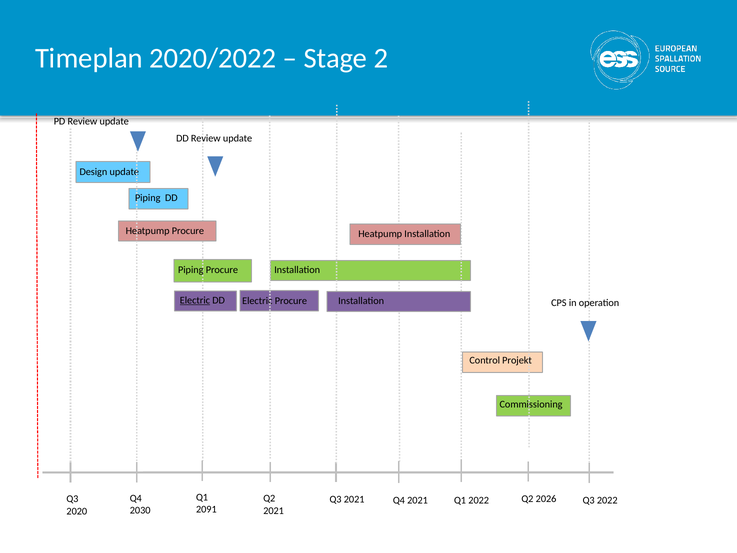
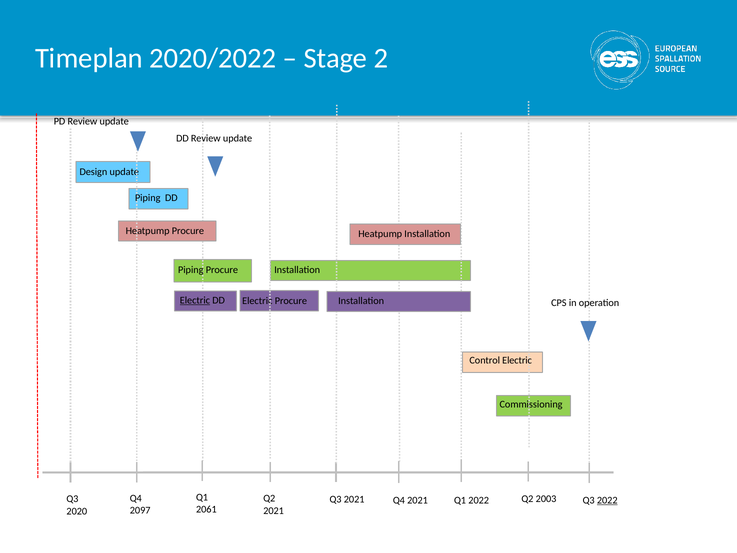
Control Projekt: Projekt -> Electric (517, 360)
2022 underline: none -> present (607, 500)
2026: 2026 -> 2003 (546, 499)
2091: 2091 -> 2061 (206, 509)
2030: 2030 -> 2097 (140, 510)
